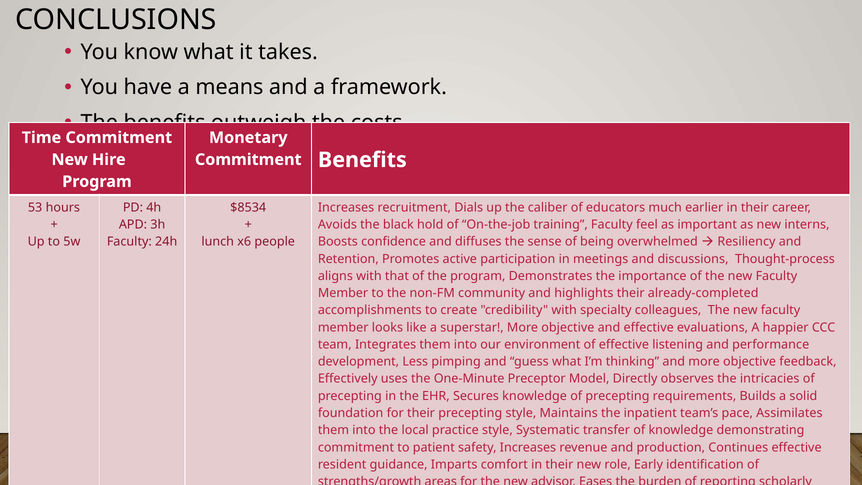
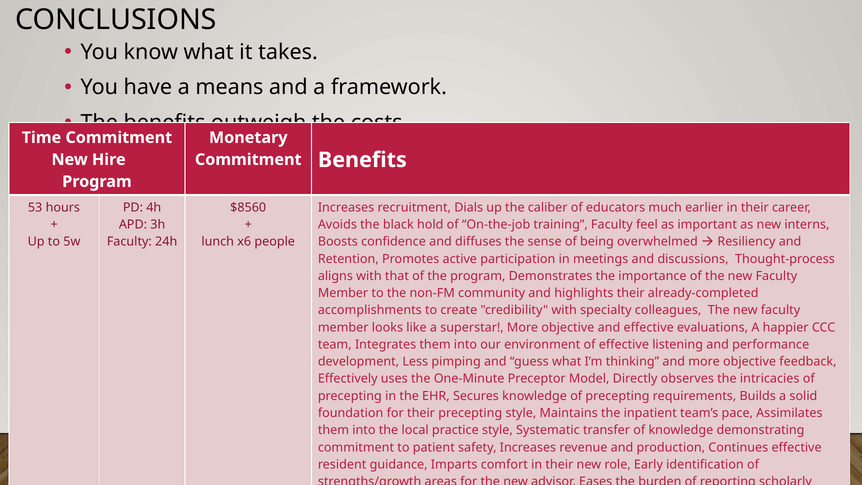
$8534: $8534 -> $8560 (248, 207)
